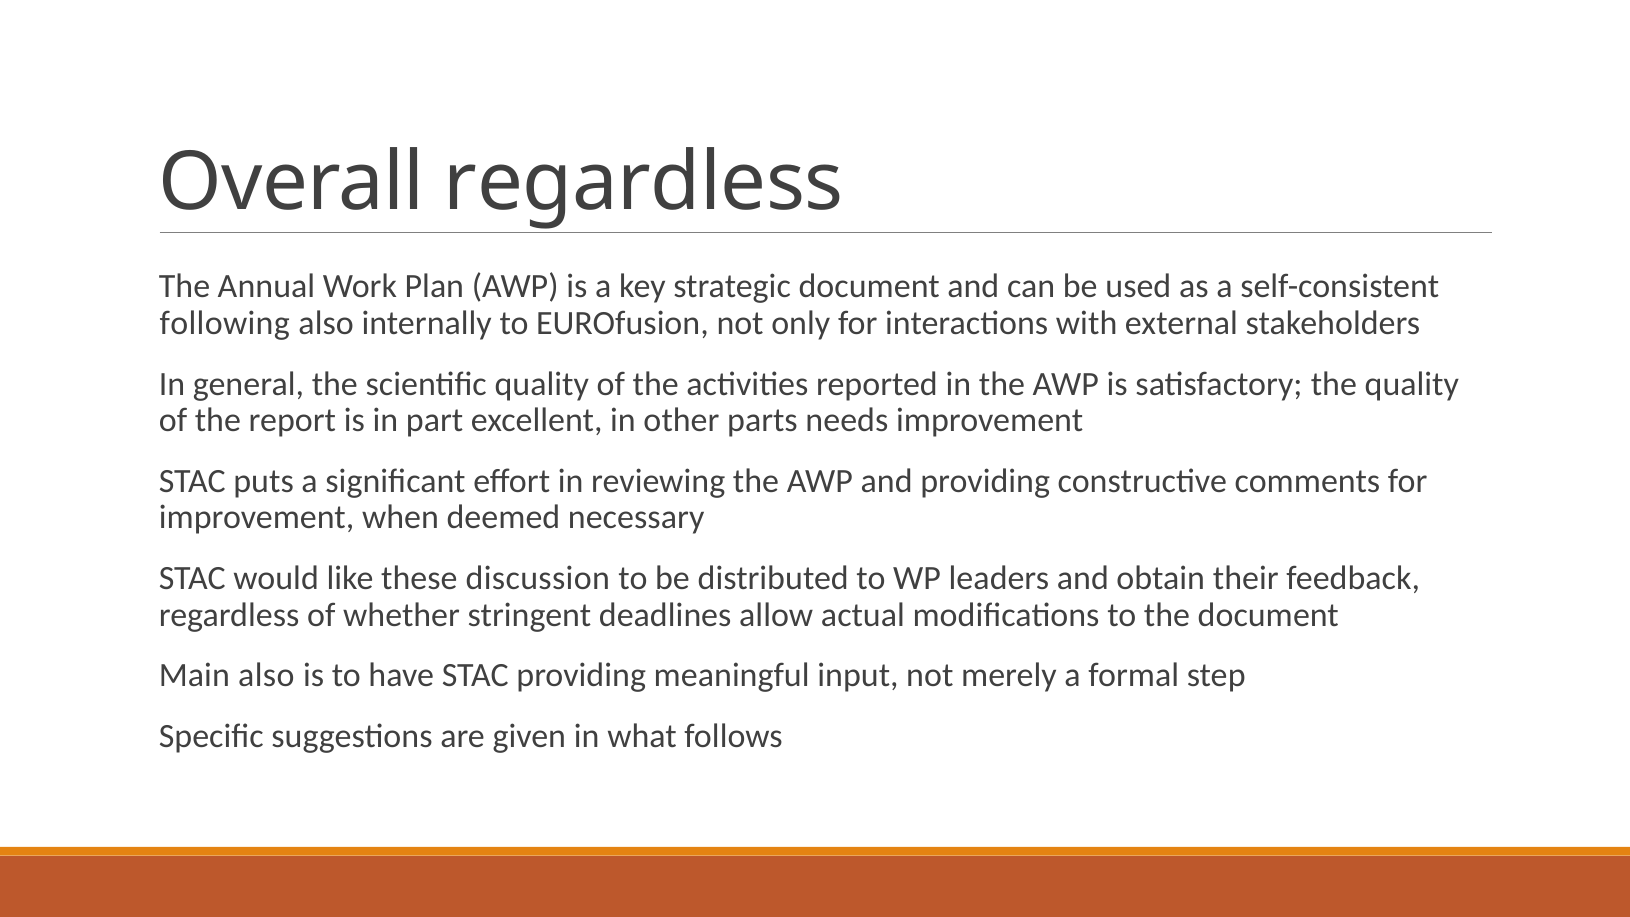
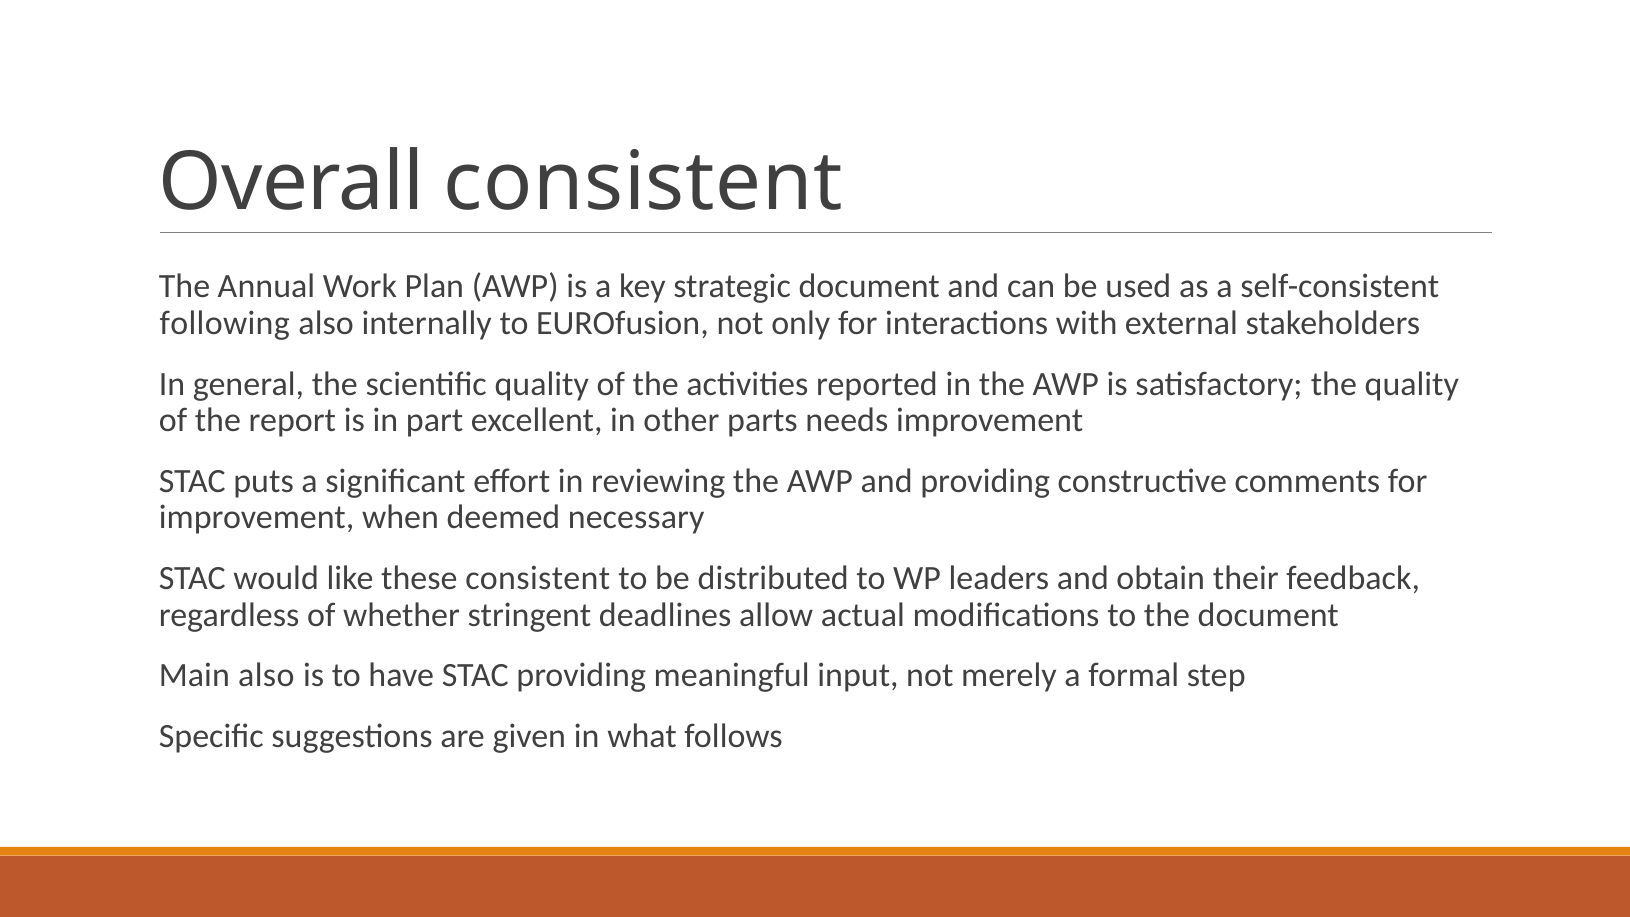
Overall regardless: regardless -> consistent (643, 183)
these discussion: discussion -> consistent (538, 578)
